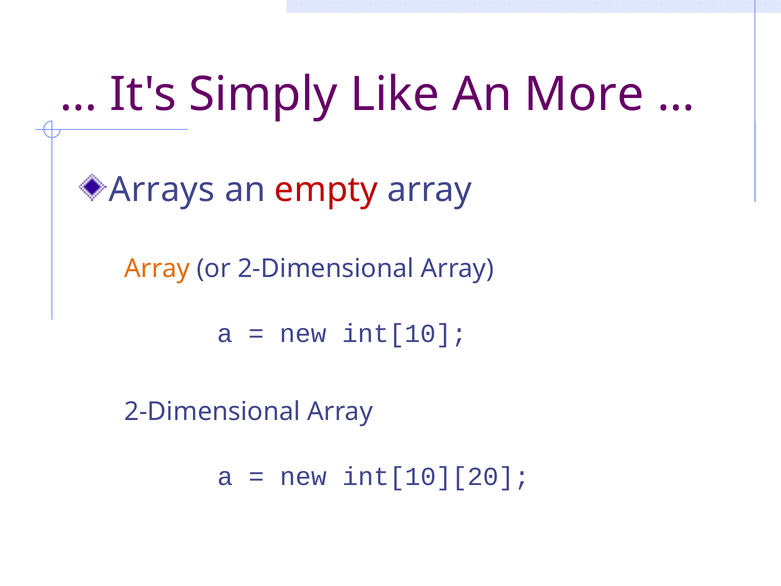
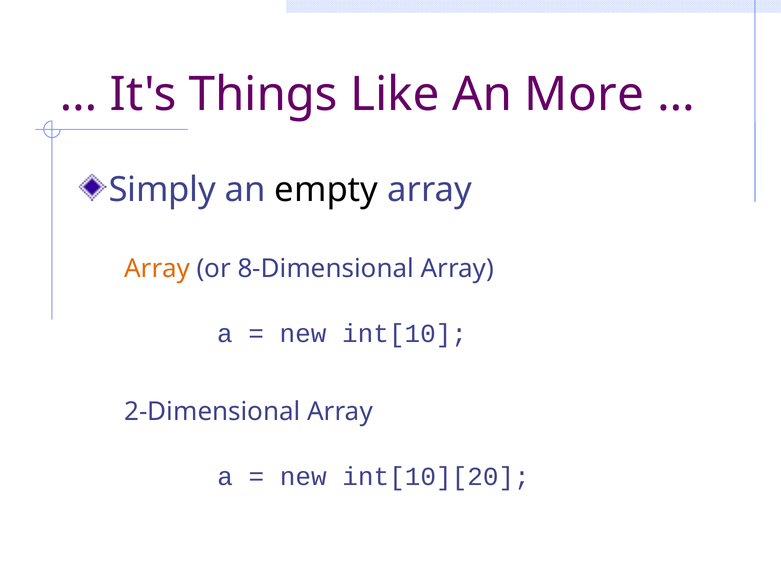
Simply: Simply -> Things (263, 94)
Arrays: Arrays -> Simply (162, 190)
empty colour: red -> black (326, 190)
or 2-Dimensional: 2-Dimensional -> 8-Dimensional (326, 269)
